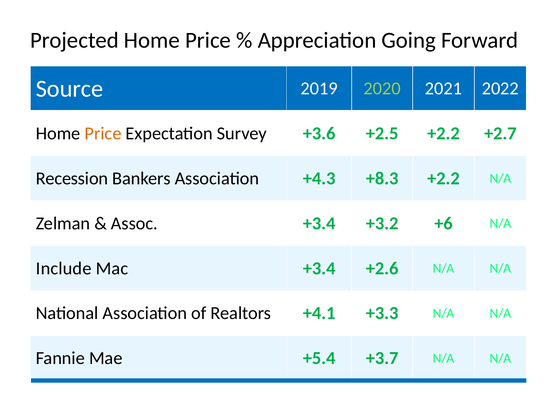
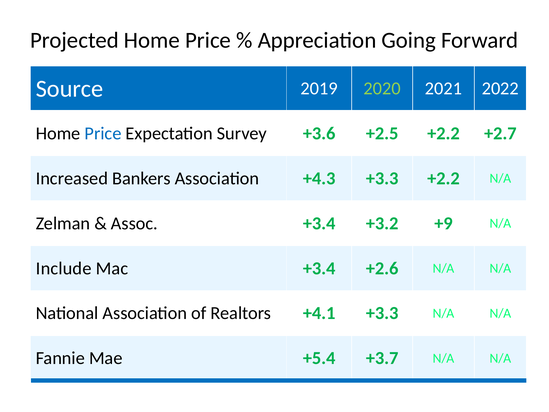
Price colour: orange -> blue (103, 133)
Recession: Recession -> Increased (72, 178)
+4.3 +8.3: +8.3 -> +3.3 (382, 178)
+6: +6 -> +9 (443, 223)
